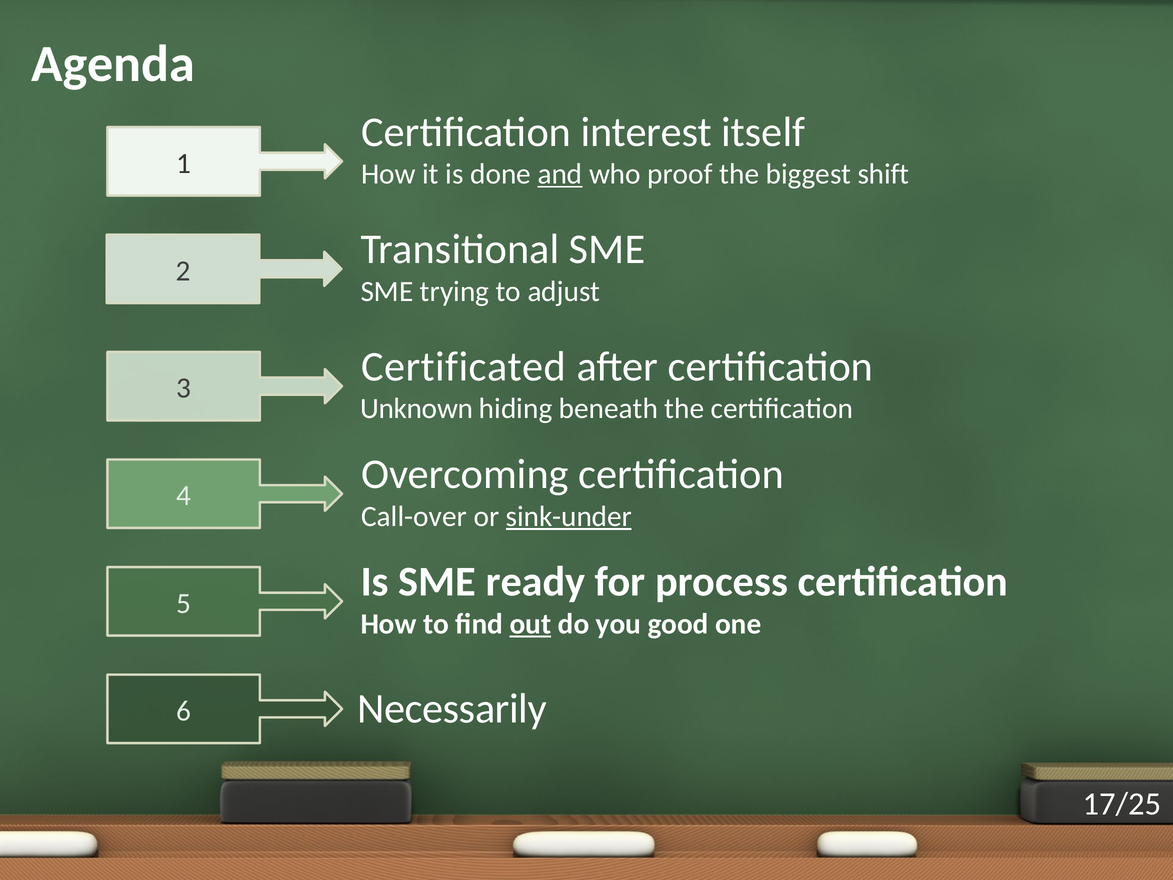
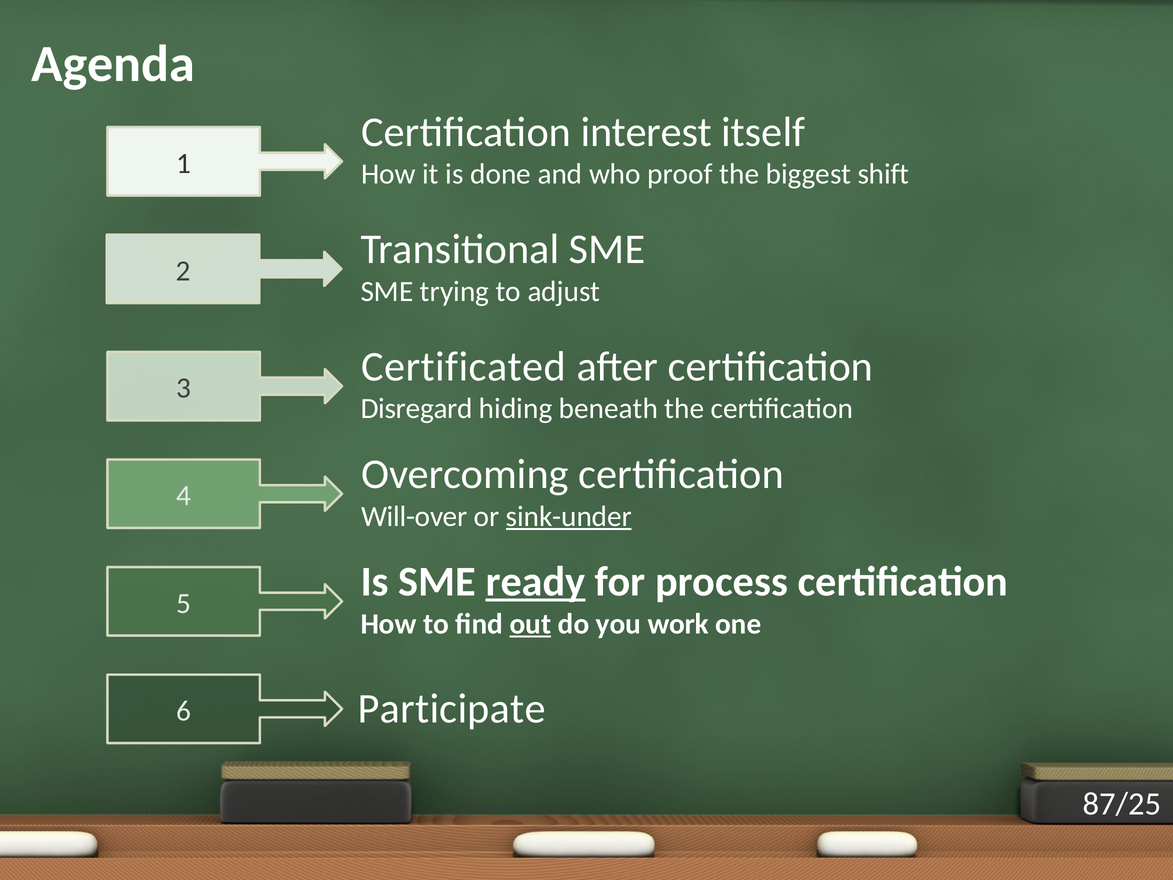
and underline: present -> none (560, 174)
Unknown: Unknown -> Disregard (417, 409)
Call-over: Call-over -> Will-over (414, 516)
ready underline: none -> present (535, 582)
good: good -> work (678, 624)
Necessarily: Necessarily -> Participate (452, 709)
17/25: 17/25 -> 87/25 (1122, 804)
